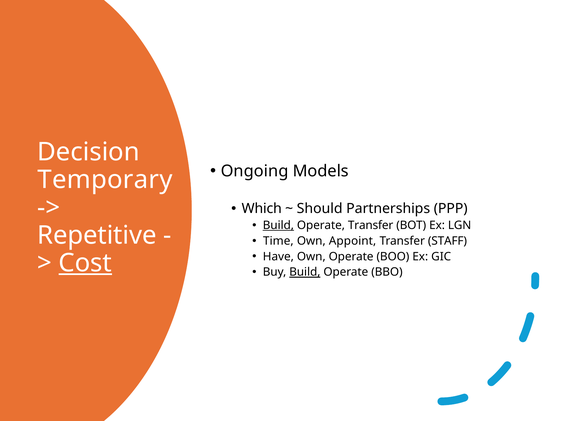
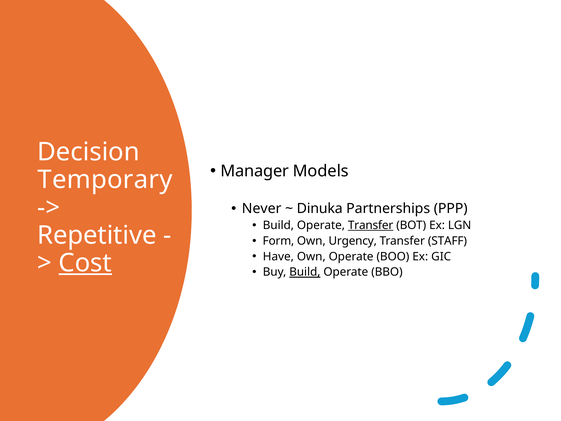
Ongoing: Ongoing -> Manager (255, 171)
Which: Which -> Never (262, 209)
Should: Should -> Dinuka (320, 209)
Build underline: present -> none (278, 225)
Transfer underline: none -> present (371, 225)
Time: Time -> Form (278, 241)
Appoint: Appoint -> Urgency (353, 241)
